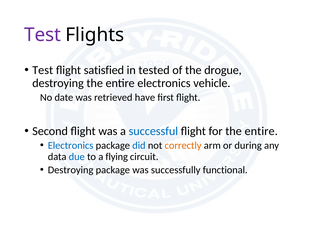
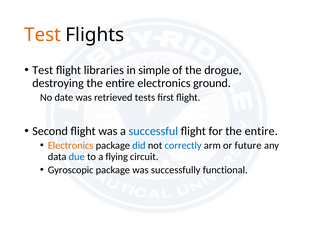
Test colour: purple -> orange (43, 35)
satisfied: satisfied -> libraries (104, 70)
tested: tested -> simple (154, 70)
vehicle: vehicle -> ground (212, 83)
have: have -> tests (145, 97)
Electronics colour: blue -> orange (71, 146)
correctly colour: orange -> blue (183, 146)
during: during -> future (248, 146)
Destroying: Destroying -> Gyroscopic (71, 170)
